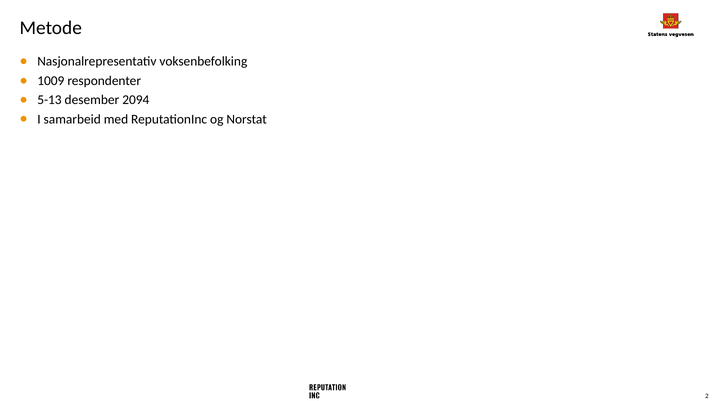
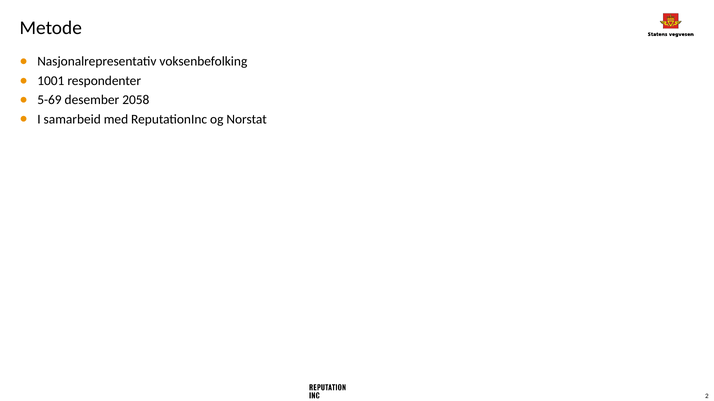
1009: 1009 -> 1001 (51, 81)
5-13: 5-13 -> 5-69 (49, 100)
2094: 2094 -> 2058 (136, 100)
